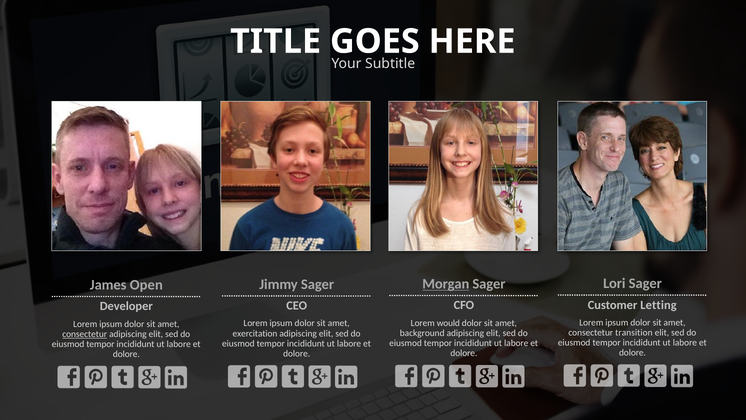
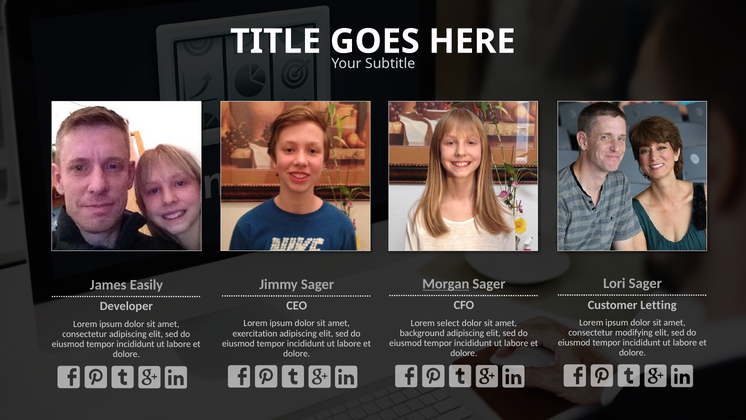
Open: Open -> Easily (146, 285)
would: would -> select (448, 323)
transition: transition -> modifying (634, 332)
consectetur underline: present -> none (85, 334)
